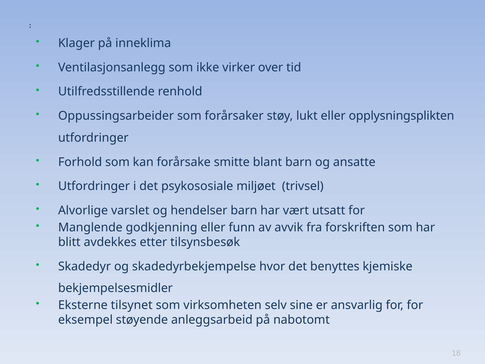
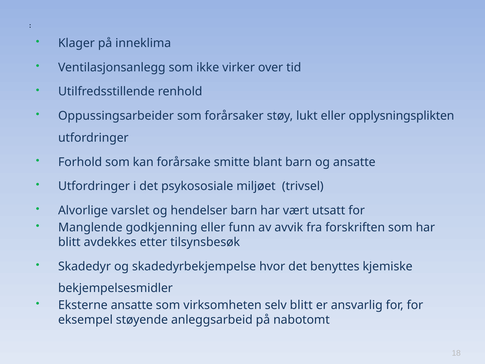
Eksterne tilsynet: tilsynet -> ansatte (132, 305)
selv sine: sine -> blitt (301, 305)
